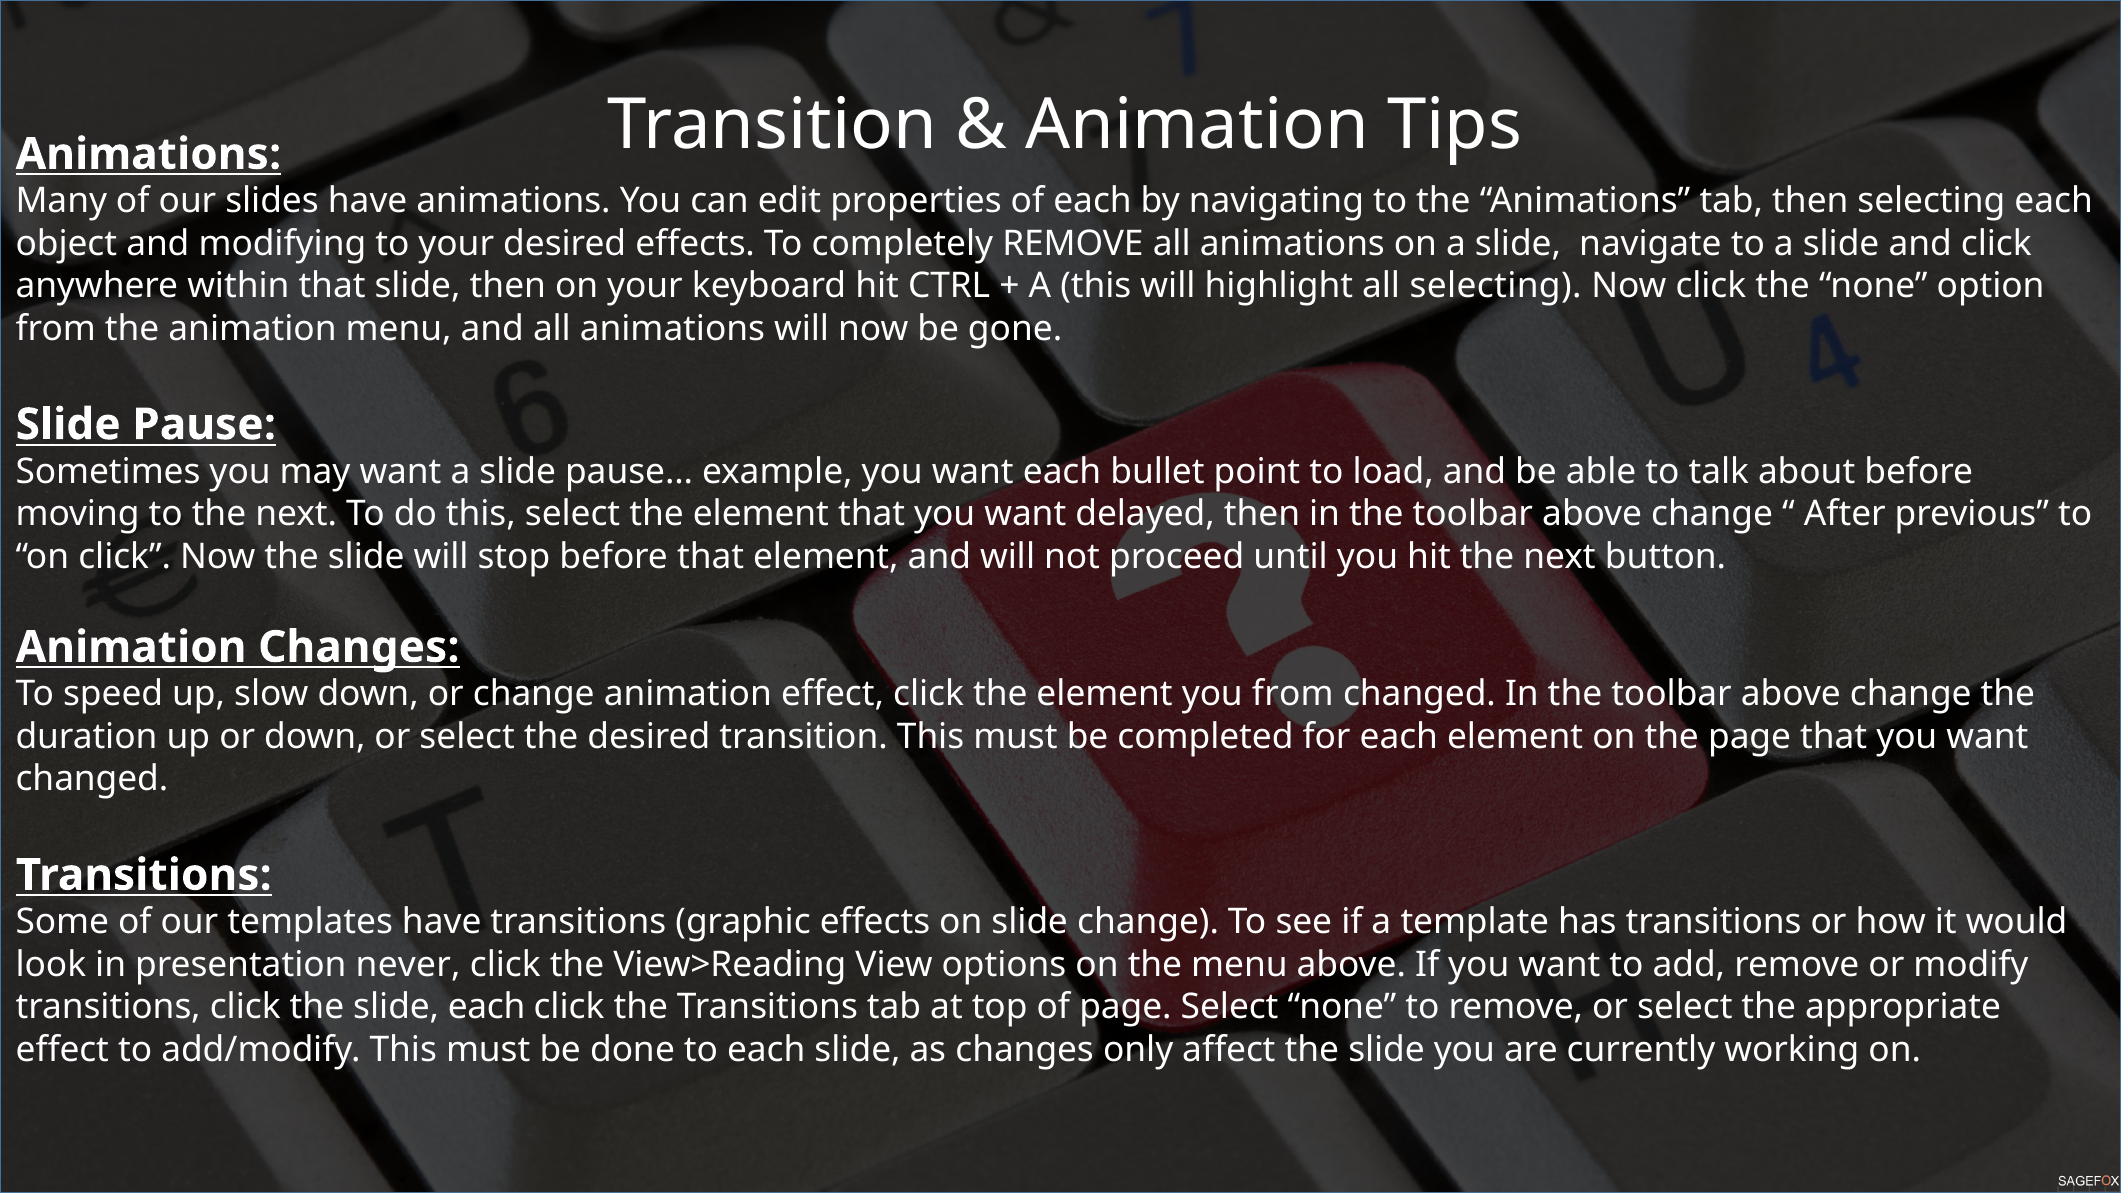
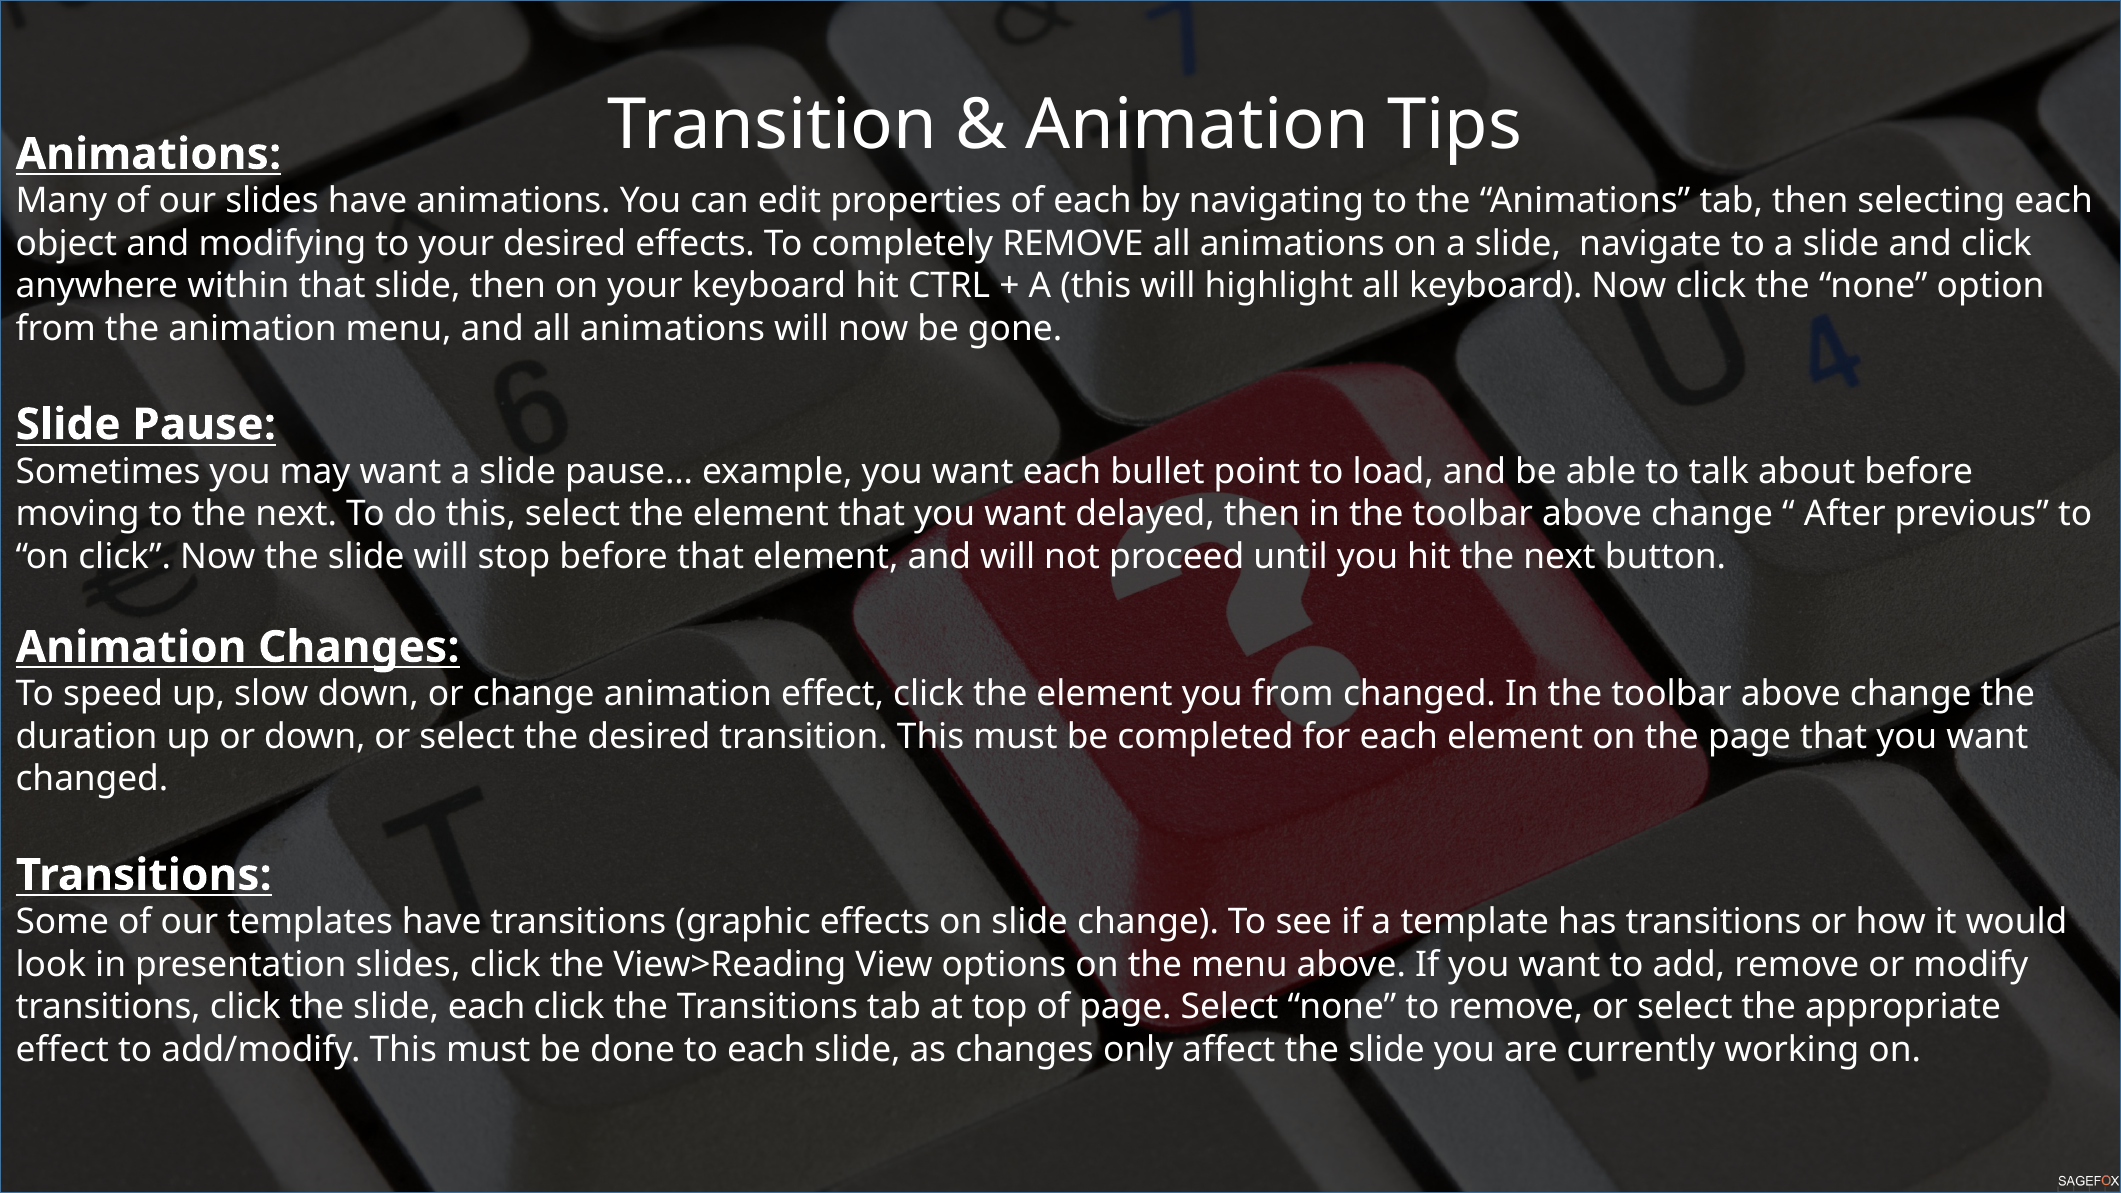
all selecting: selecting -> keyboard (1496, 286)
presentation never: never -> slides (408, 965)
